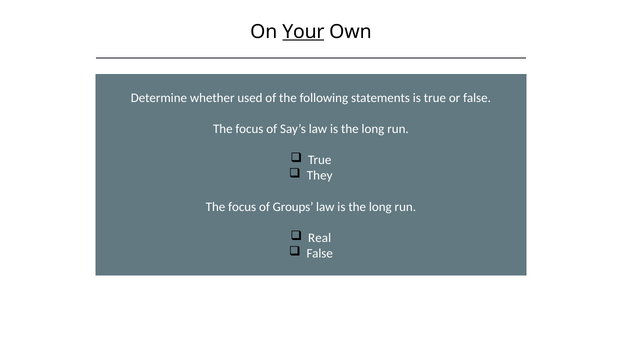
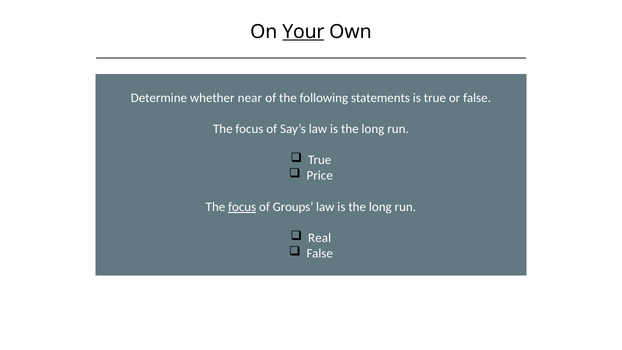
used: used -> near (250, 98)
They: They -> Price (320, 176)
focus underline: none -> present (242, 207)
